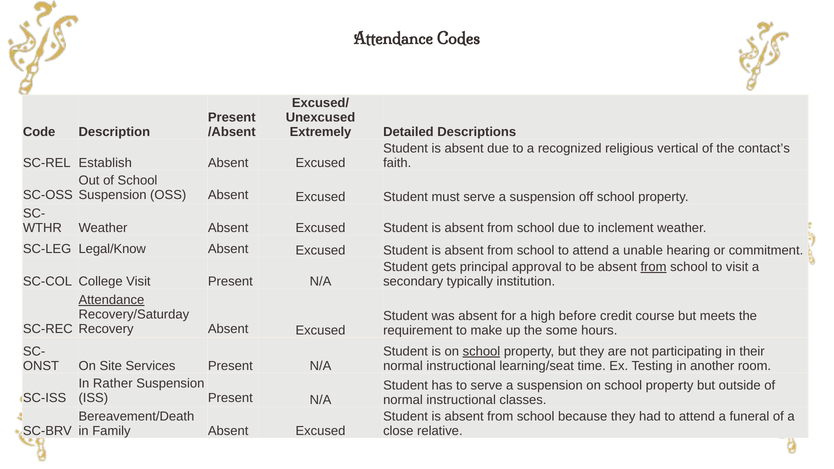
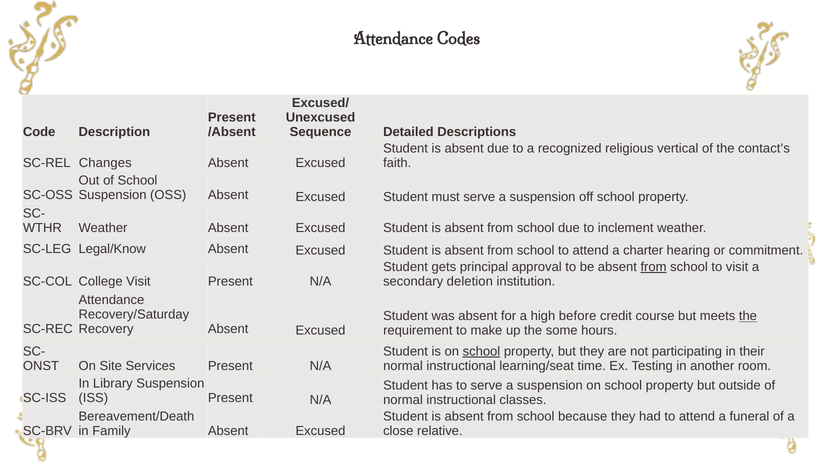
Extremely: Extremely -> Sequence (321, 132)
Establish: Establish -> Changes (105, 163)
unable: unable -> charter (643, 250)
typically: typically -> deletion (470, 281)
Attendance underline: present -> none (111, 300)
the underline: none -> present (748, 316)
Rather: Rather -> Library (113, 384)
